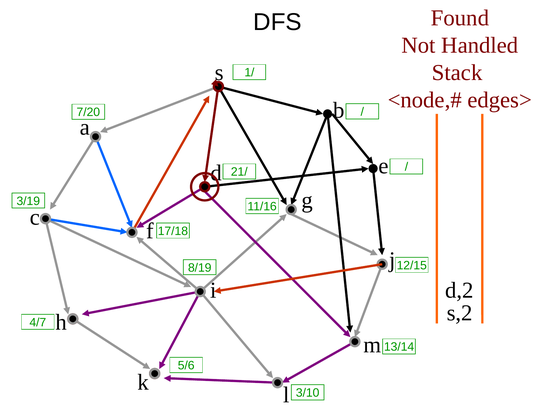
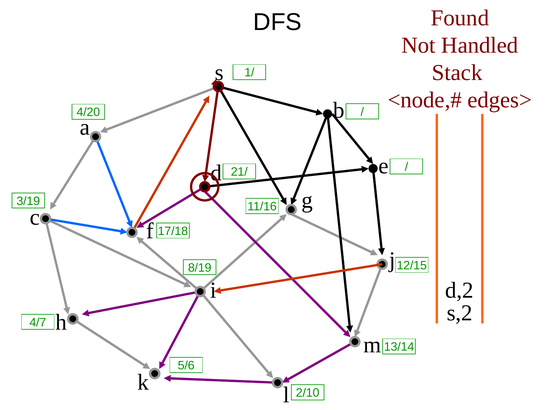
7/20: 7/20 -> 4/20 (88, 112)
3/10: 3/10 -> 2/10 (308, 392)
